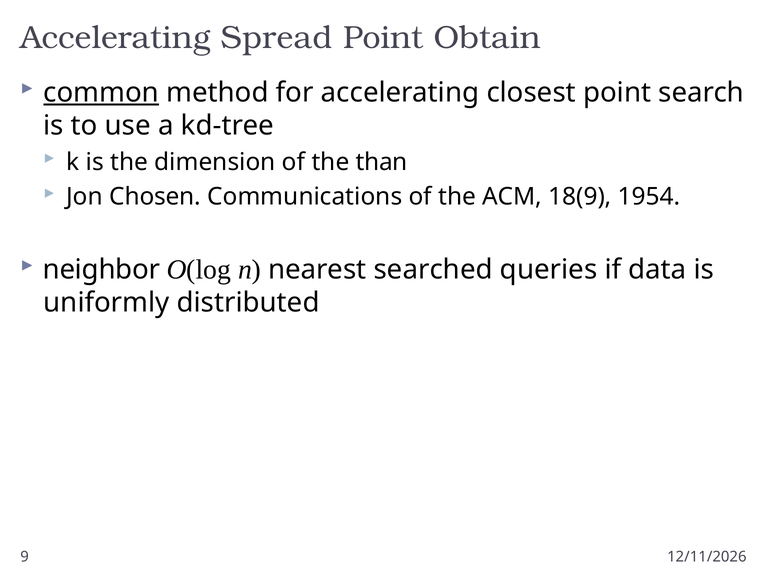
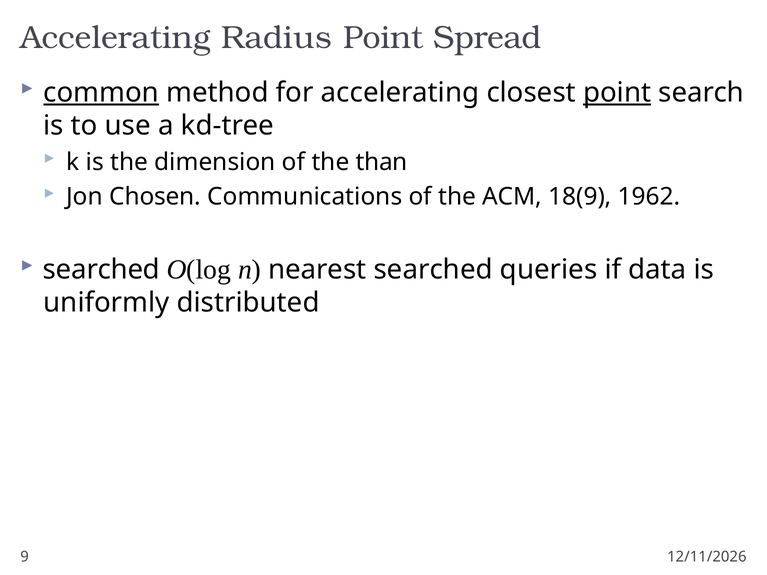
Spread: Spread -> Radius (277, 38)
Obtain: Obtain -> Spread (487, 38)
point underline: none -> present (617, 93)
1954: 1954 -> 1962 (649, 197)
neighbor: neighbor -> searched (101, 270)
